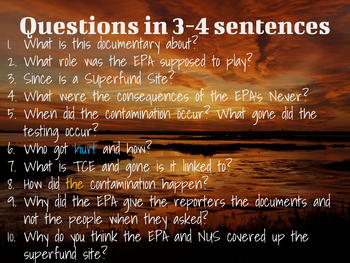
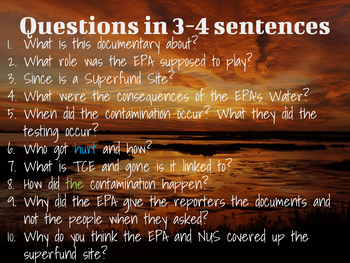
Never: Never -> Water (289, 96)
What gone: gone -> they (264, 114)
the colour: yellow -> light green (75, 184)
